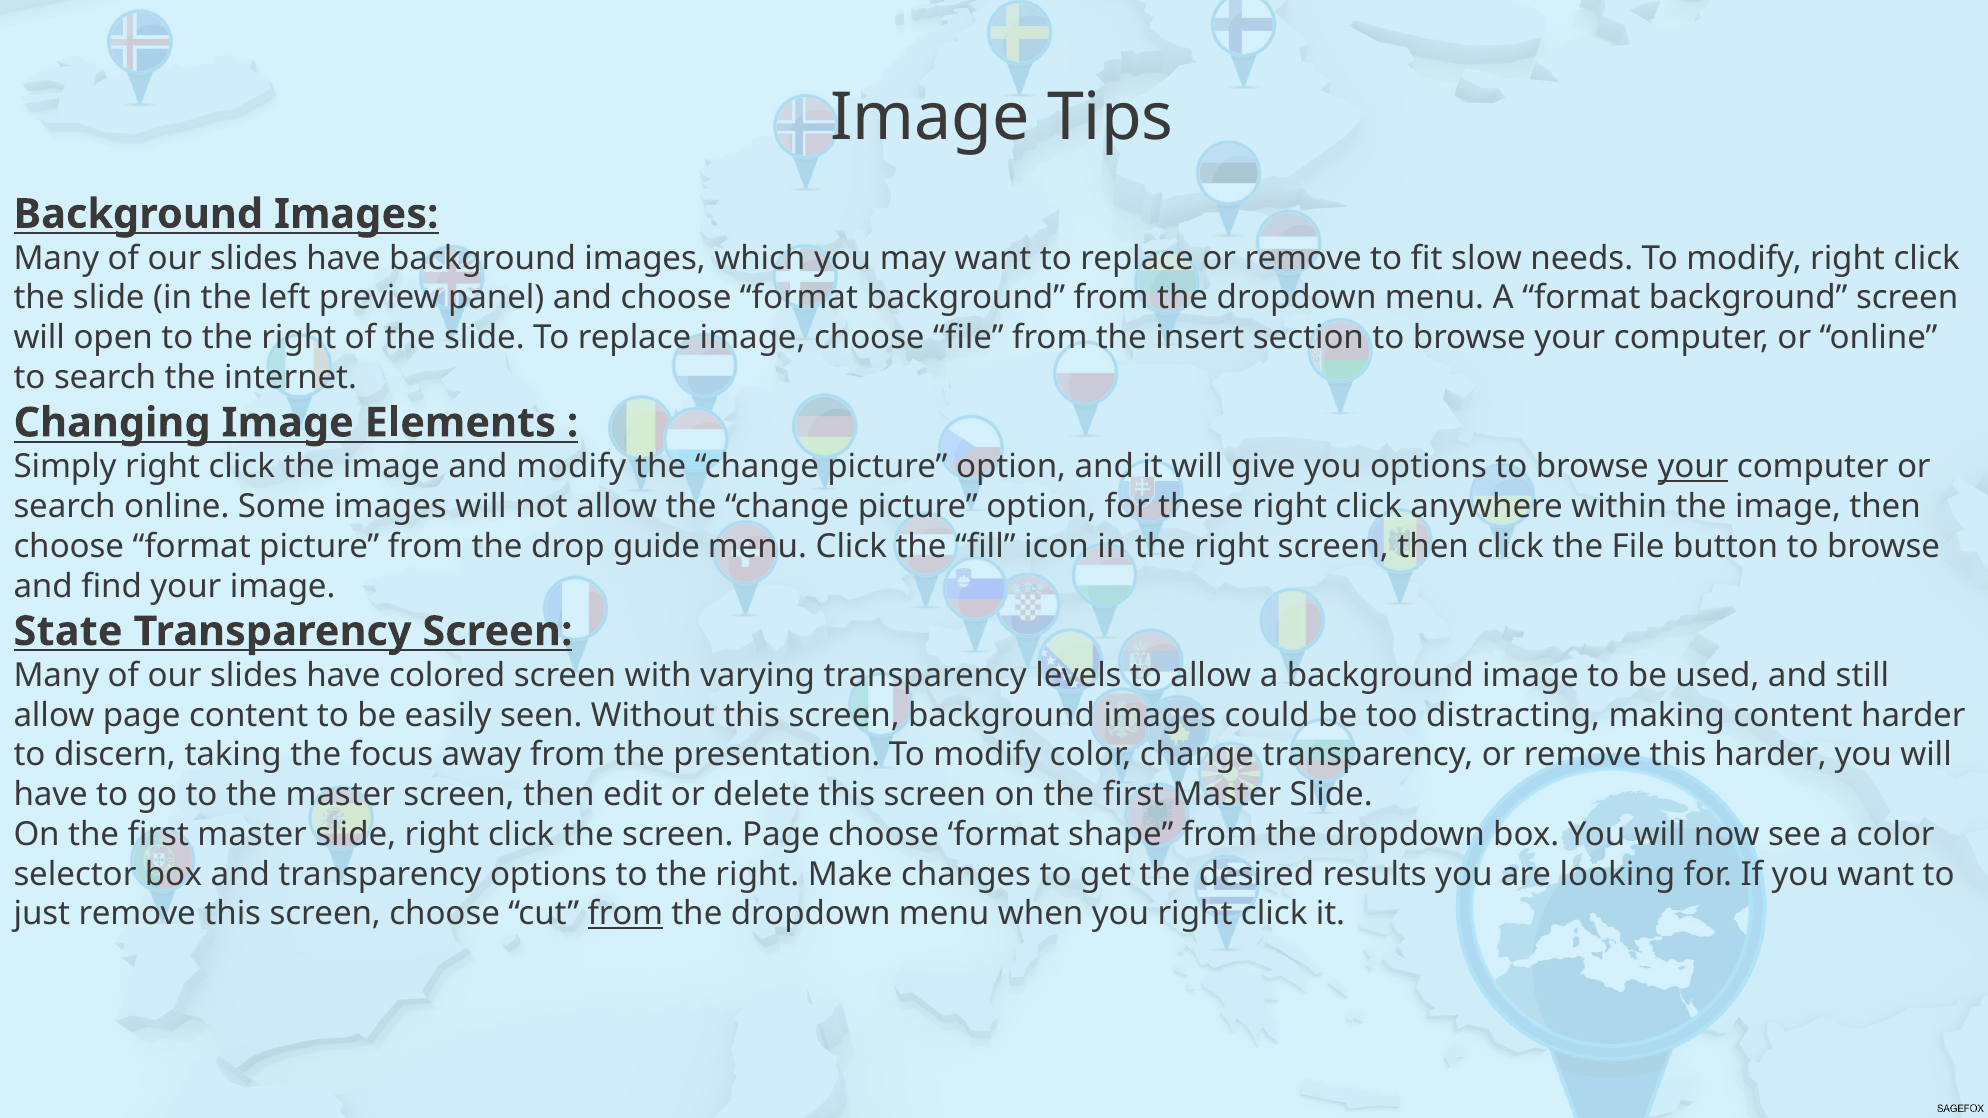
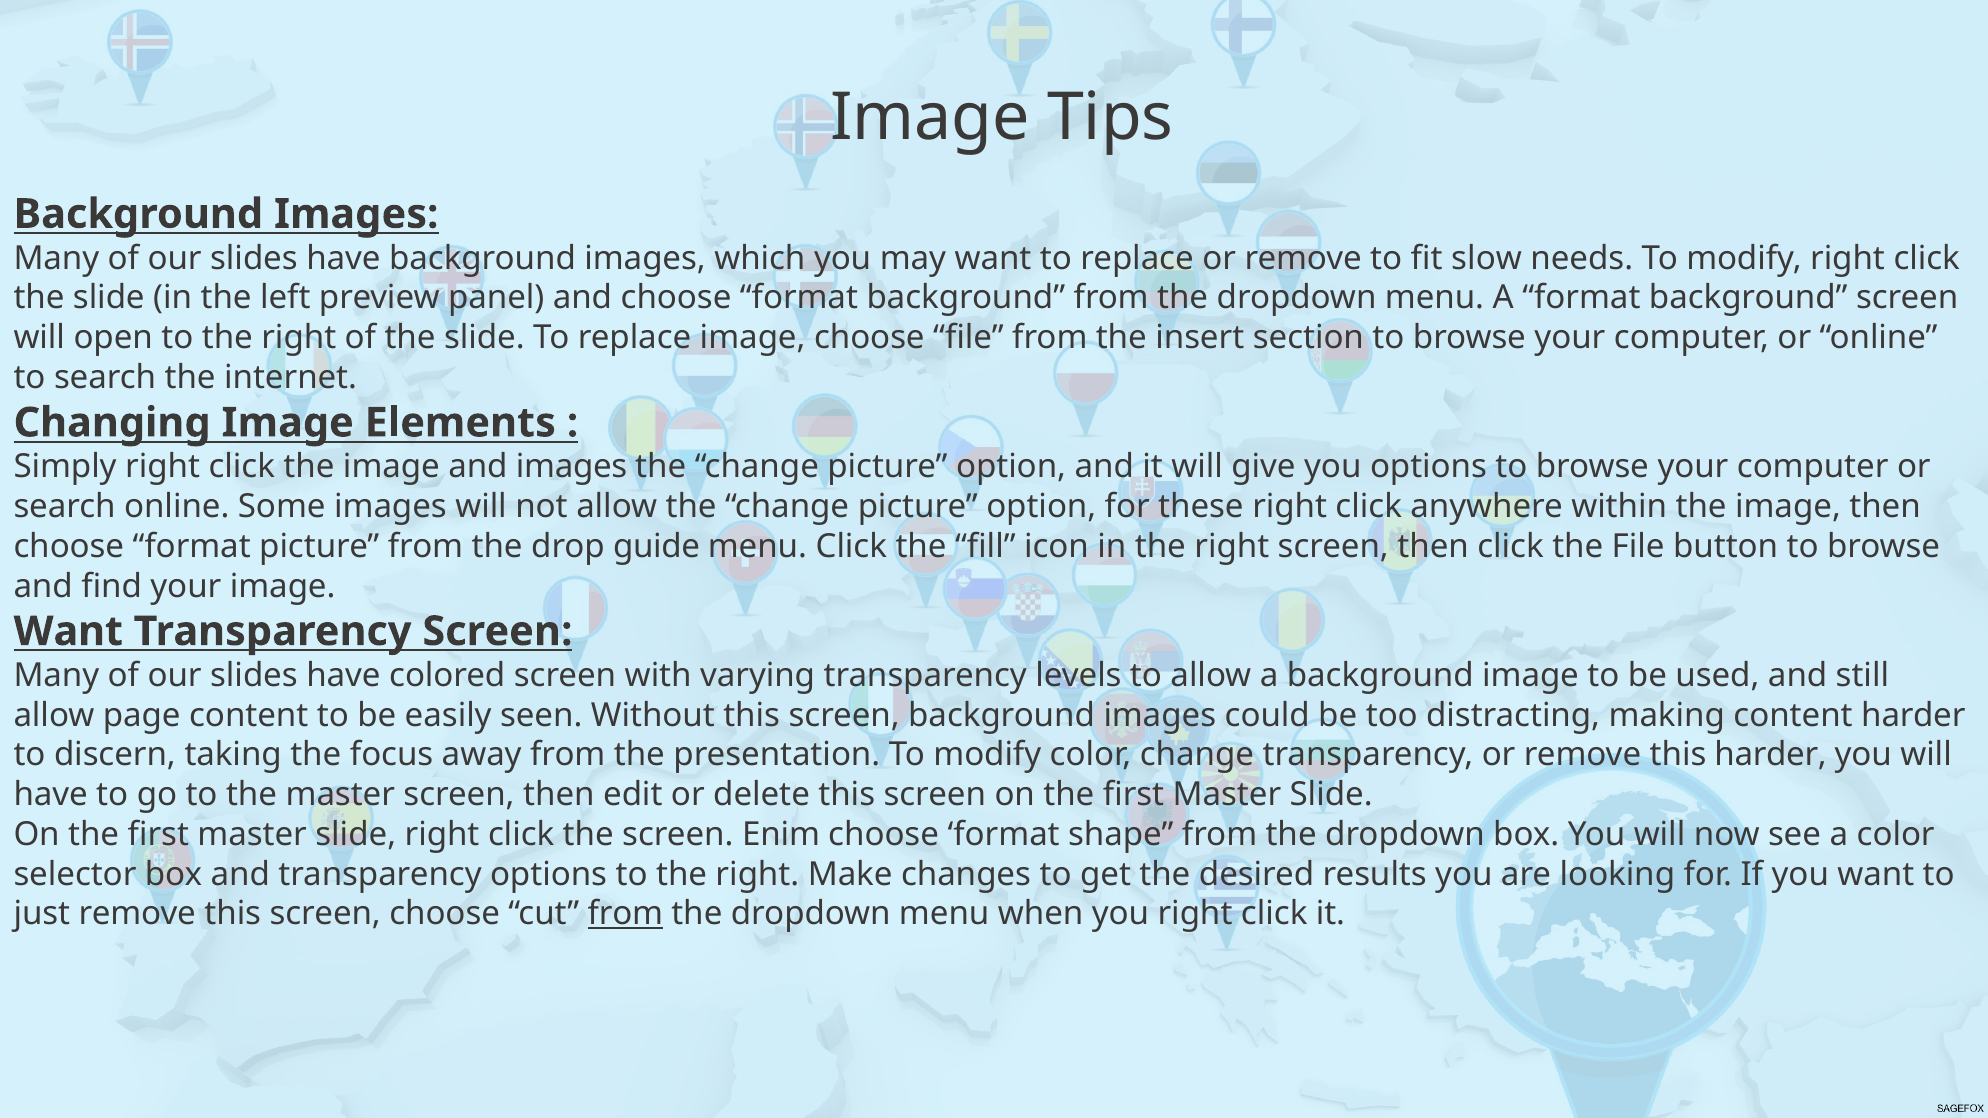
and modify: modify -> images (572, 467)
your underline: present -> none (1693, 467)
State: State -> Want (68, 632)
screen Page: Page -> Enim (781, 835)
